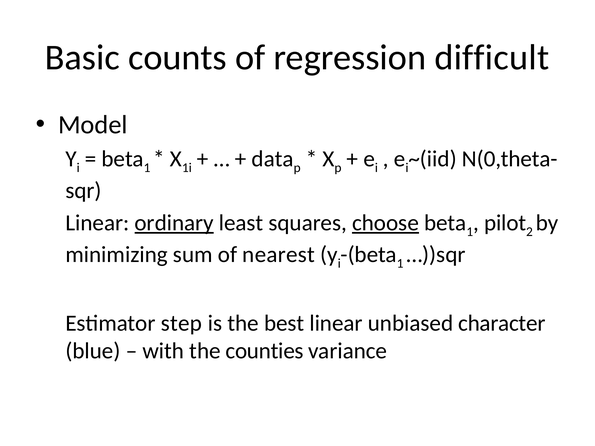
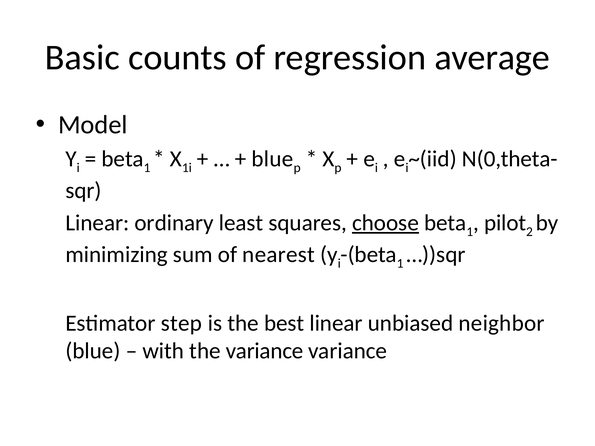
difficult: difficult -> average (492, 58)
data: data -> blue (272, 159)
ordinary underline: present -> none (174, 223)
character: character -> neighbor (502, 323)
the counties: counties -> variance (265, 351)
